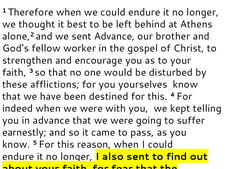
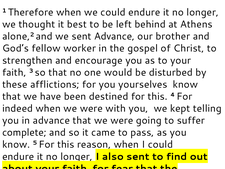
earnestly: earnestly -> complete (24, 132)
